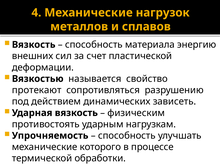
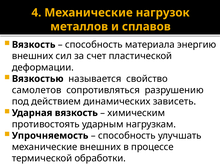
протекают: протекают -> самолетов (37, 90)
физическим: физическим -> химическим (136, 113)
механические которого: которого -> внешних (100, 147)
